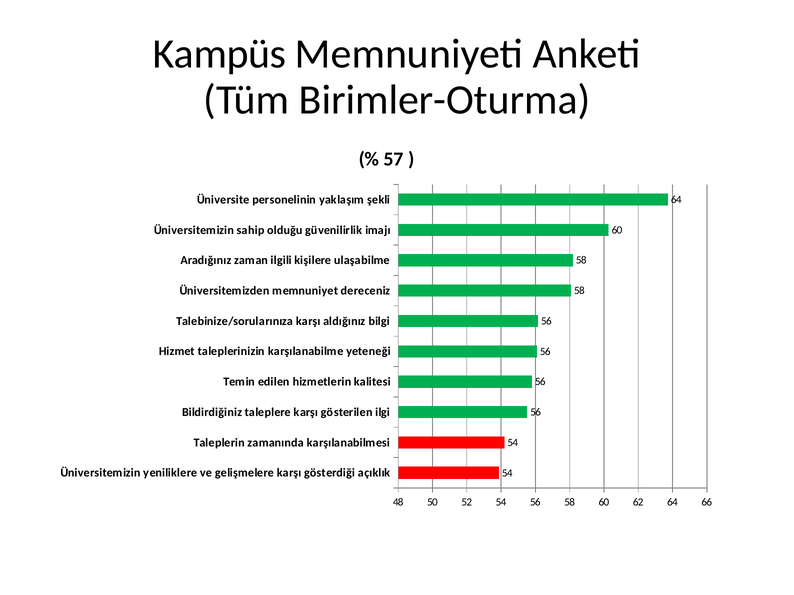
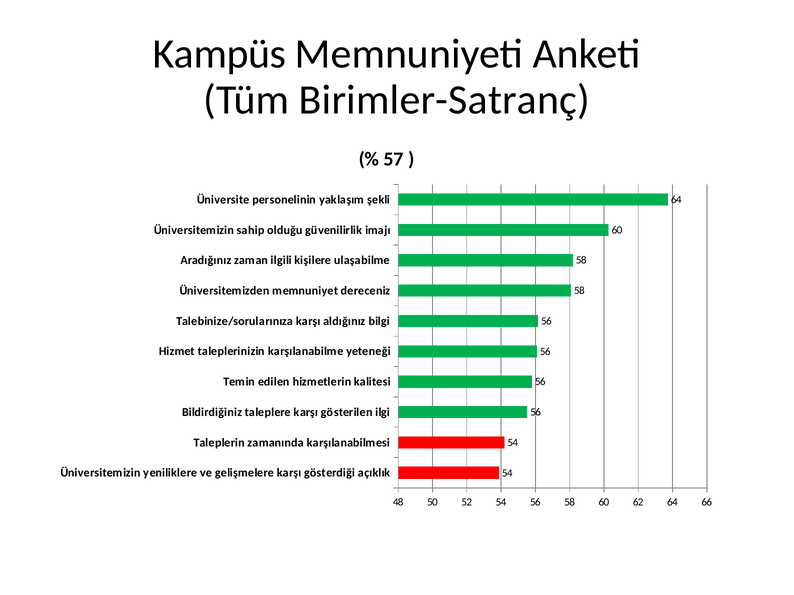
Birimler-Oturma: Birimler-Oturma -> Birimler-Satranç (444, 100)
